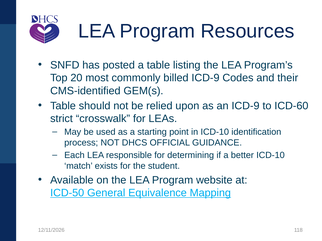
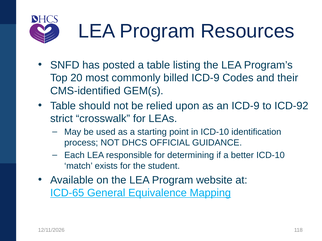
ICD-60: ICD-60 -> ICD-92 (291, 106)
ICD-50: ICD-50 -> ICD-65 (67, 193)
